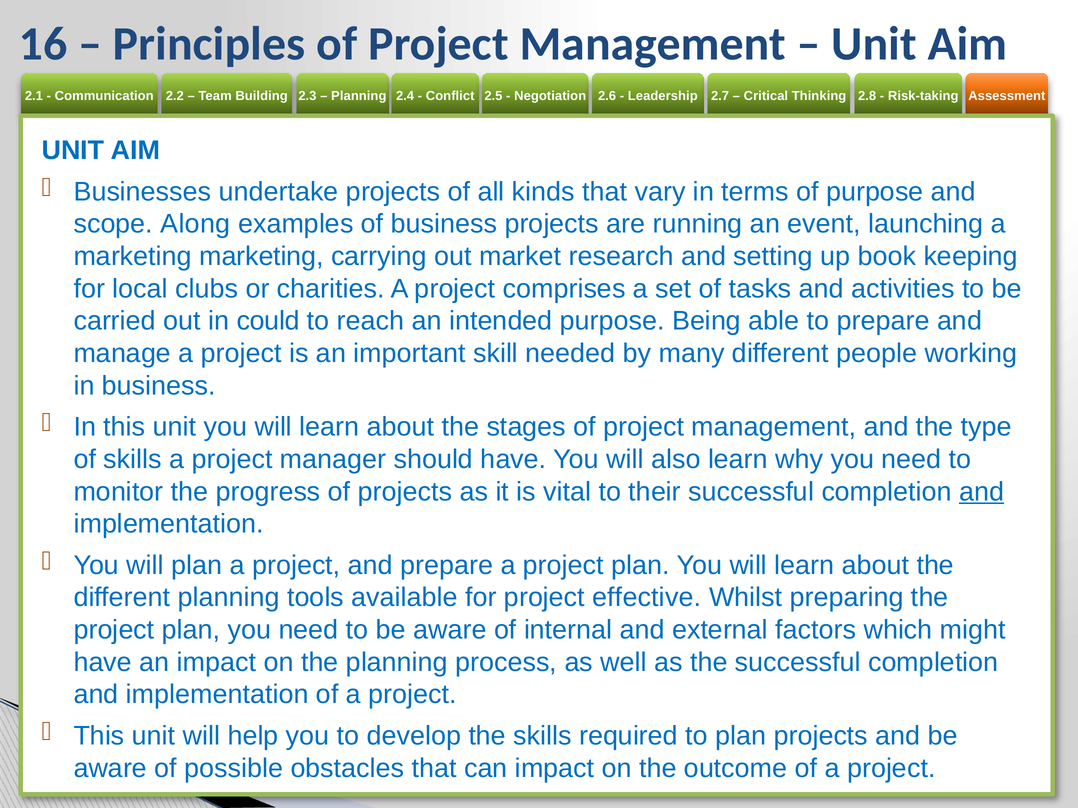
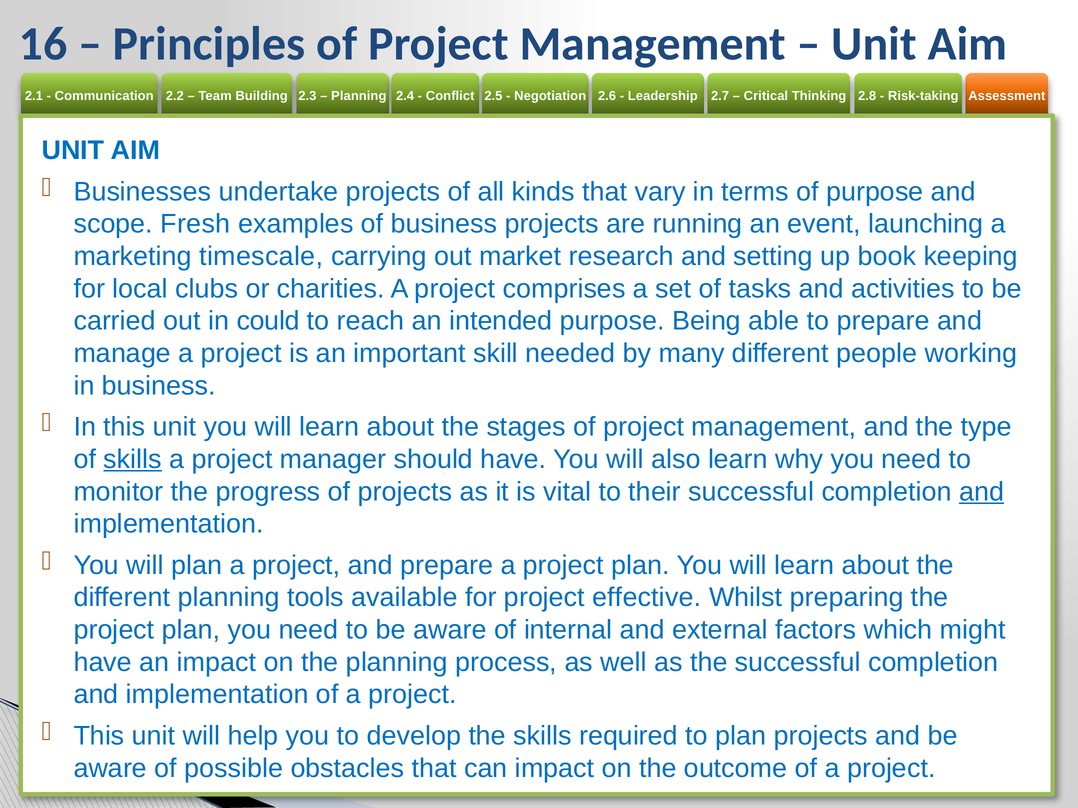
Along: Along -> Fresh (195, 224)
marketing marketing: marketing -> timescale (261, 257)
skills underline: none -> present (133, 460)
